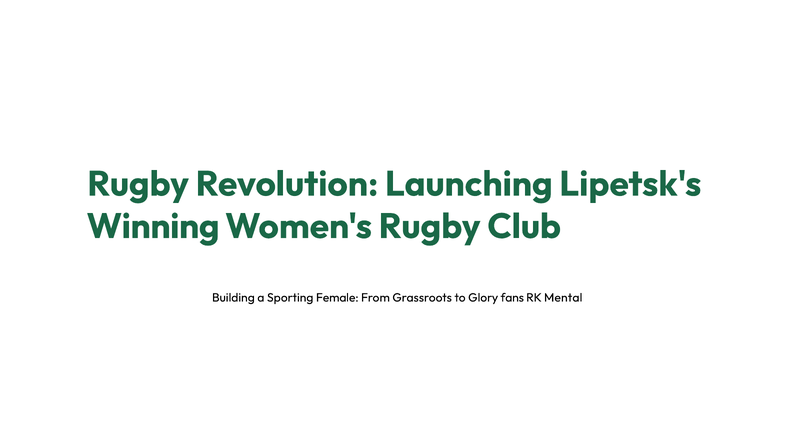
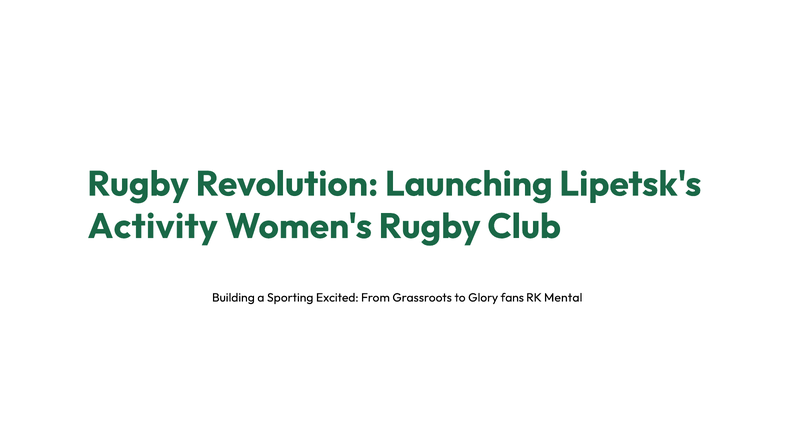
Winning: Winning -> Activity (153, 226)
Female: Female -> Excited (337, 298)
